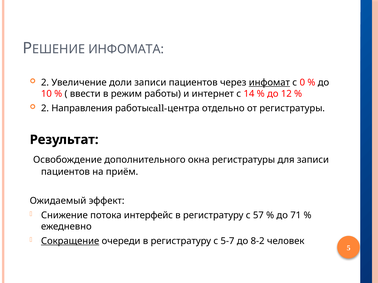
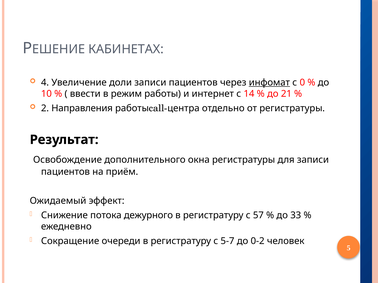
ИНФОМАТА: ИНФОМАТА -> КАБИНЕТАХ (126, 49)
2: 2 -> 4 (45, 83)
12: 12 -> 21 (286, 94)
интерфейс: интерфейс -> дежурного (148, 216)
71: 71 -> 33 (296, 216)
Сокращение underline: present -> none (70, 241)
8-2: 8-2 -> 0-2 (258, 241)
